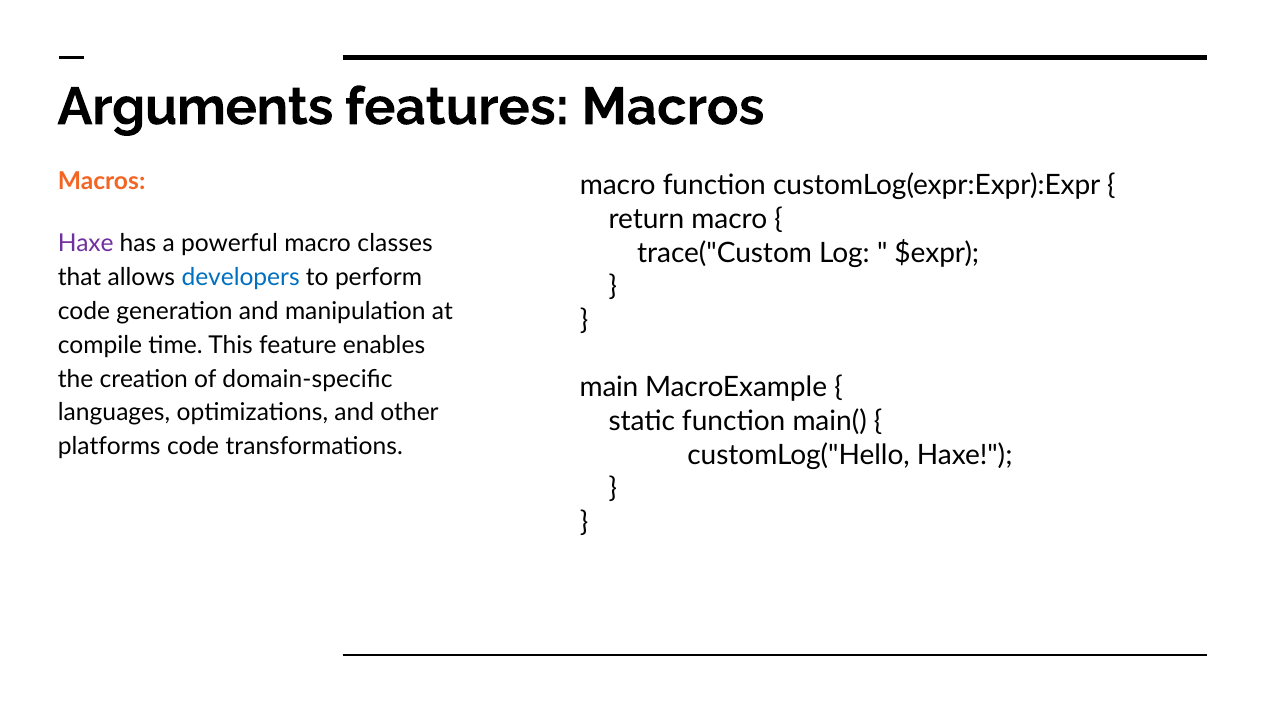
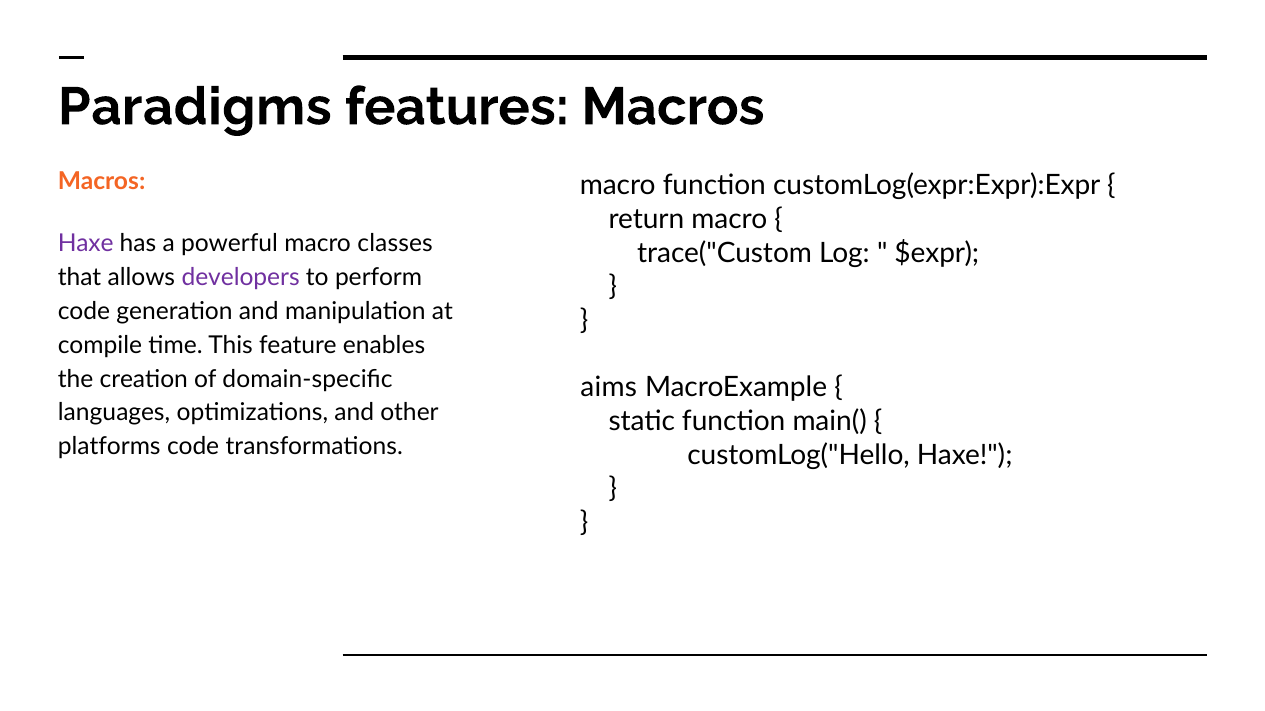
Arguments: Arguments -> Paradigms (195, 107)
developers colour: blue -> purple (241, 278)
main: main -> aims (609, 388)
